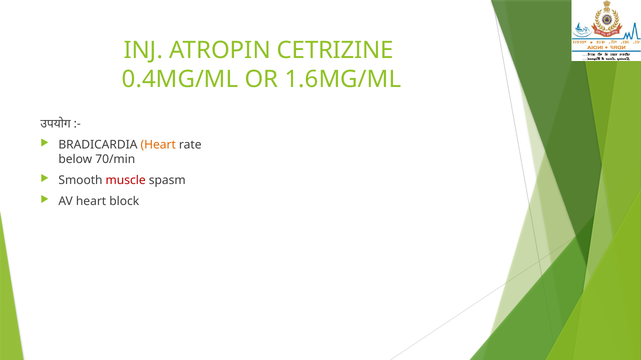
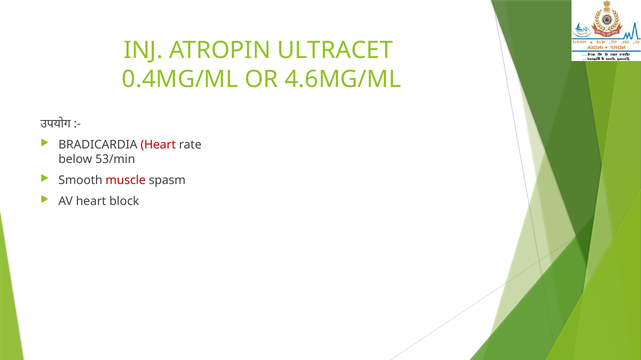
CETRIZINE: CETRIZINE -> ULTRACET (335, 51)
1.6MG/ML: 1.6MG/ML -> 4.6MG/ML (343, 79)
Heart colour: orange -> red (158, 145)
70/min: 70/min -> 53/min (115, 160)
